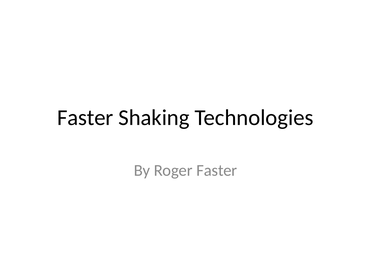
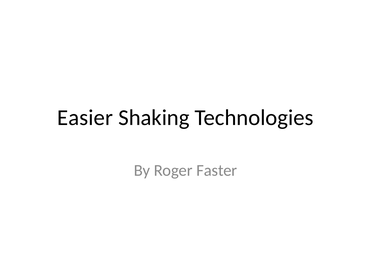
Faster: Faster -> Easier (85, 118)
